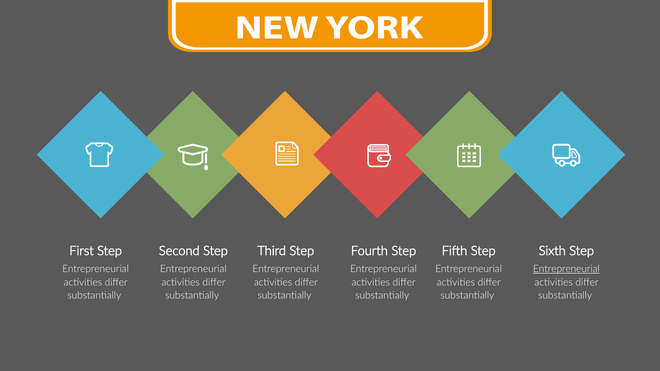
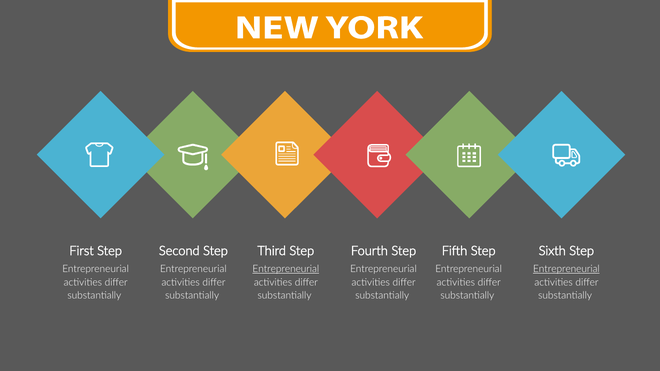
Entrepreneurial underline: none -> present (286, 269)
